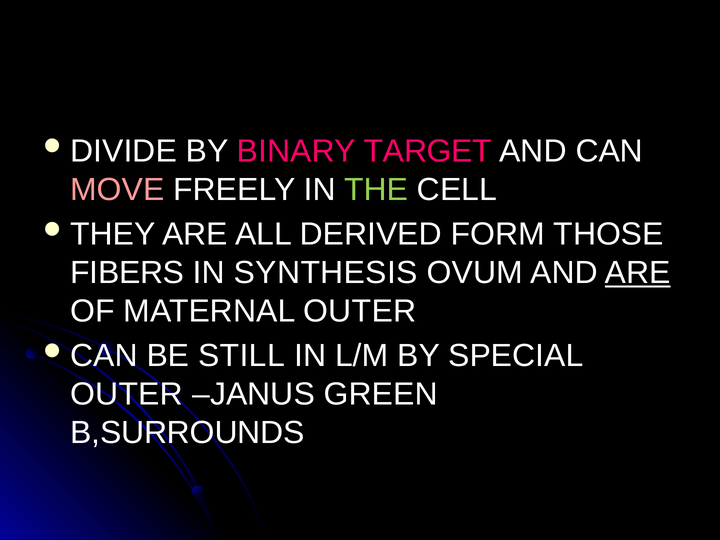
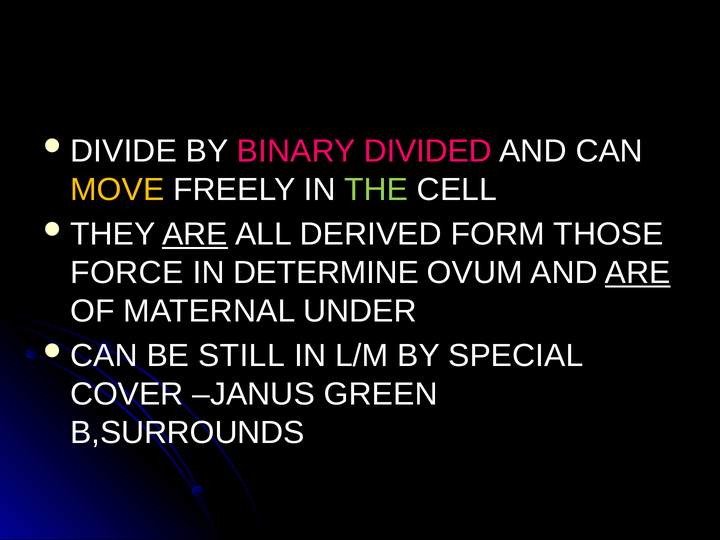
TARGET: TARGET -> DIVIDED (428, 151)
MOVE colour: pink -> yellow (117, 189)
ARE underline: none -> present (195, 234)
FIBERS: FIBERS -> FORCE (127, 273)
SYNTHESIS: SYNTHESIS -> DETERMINE (326, 273)
MATERNAL OUTER: OUTER -> UNDER (360, 311)
OUTER: OUTER -> COVER (127, 394)
